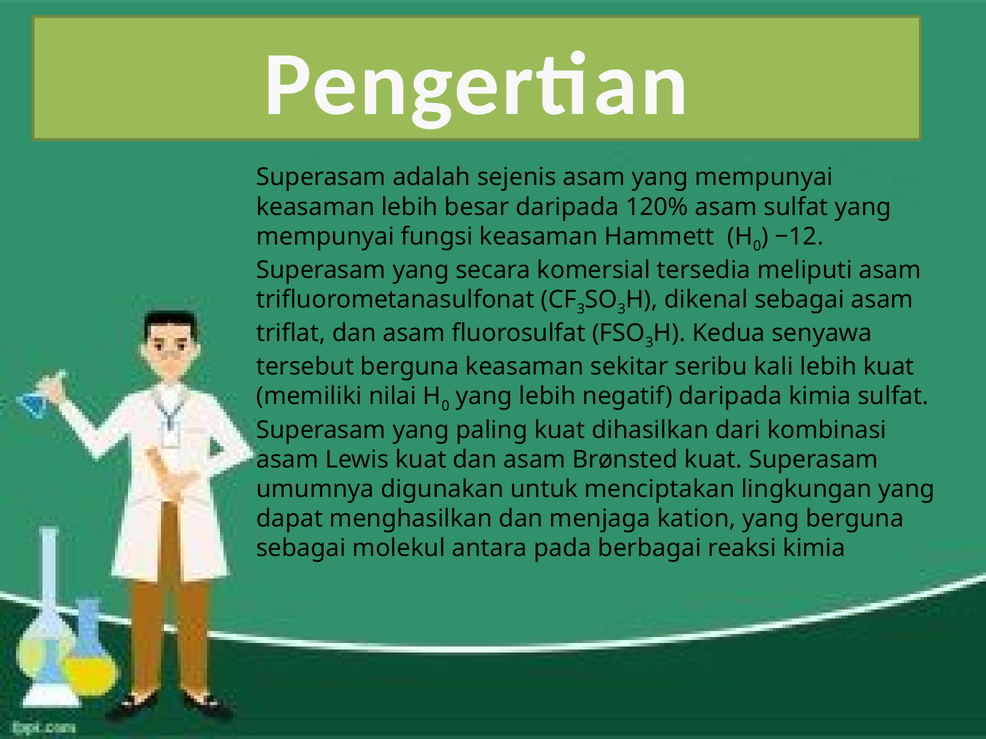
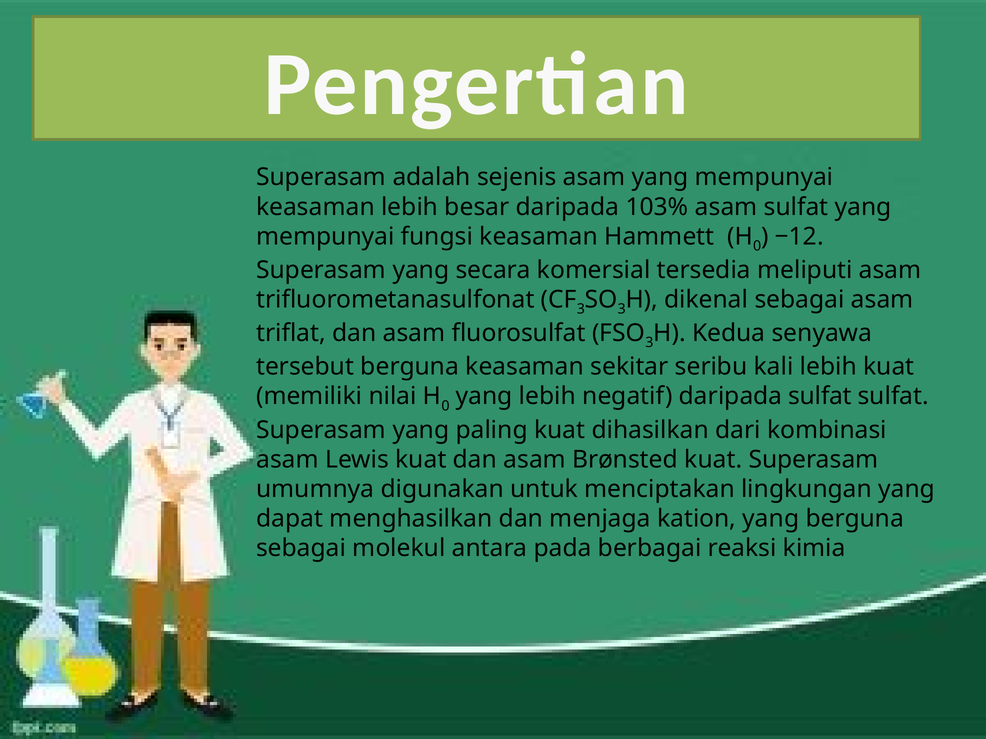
120%: 120% -> 103% (657, 207)
daripada kimia: kimia -> sulfat (820, 397)
